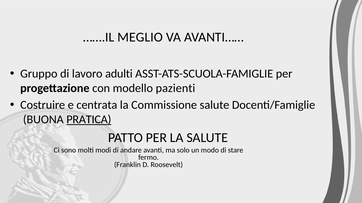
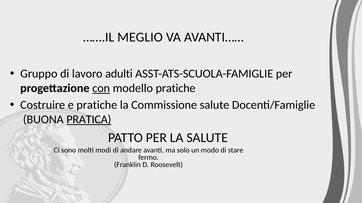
con underline: none -> present (101, 88)
modello pazienti: pazienti -> pratiche (176, 88)
e centrata: centrata -> pratiche (97, 105)
